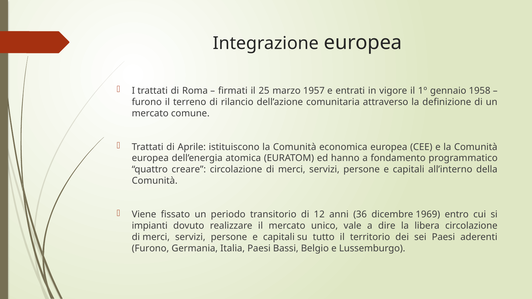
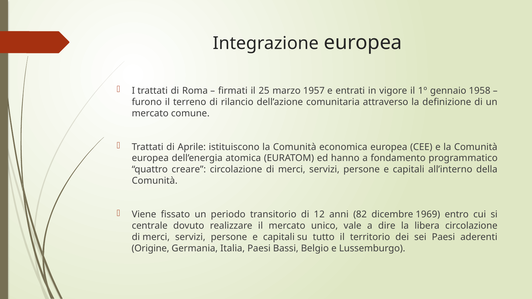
36: 36 -> 82 (360, 215)
impianti: impianti -> centrale (150, 226)
Furono: Furono -> Origine (150, 249)
